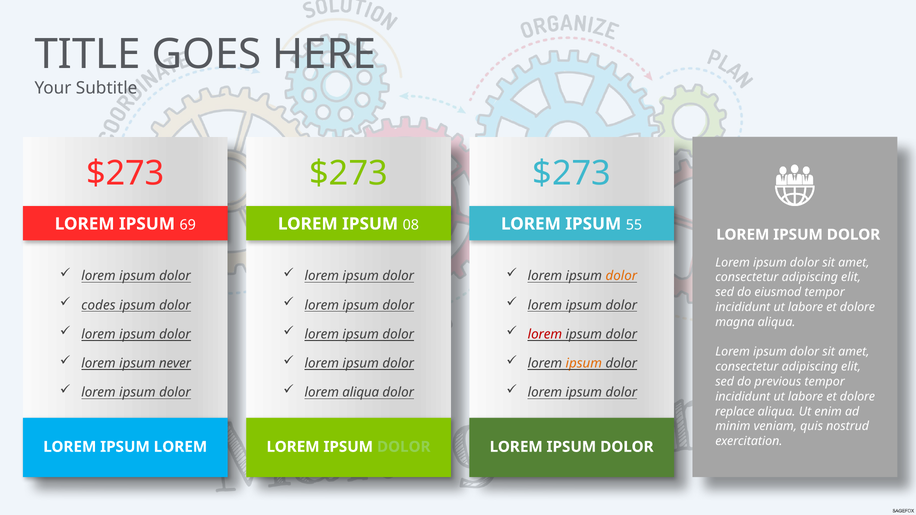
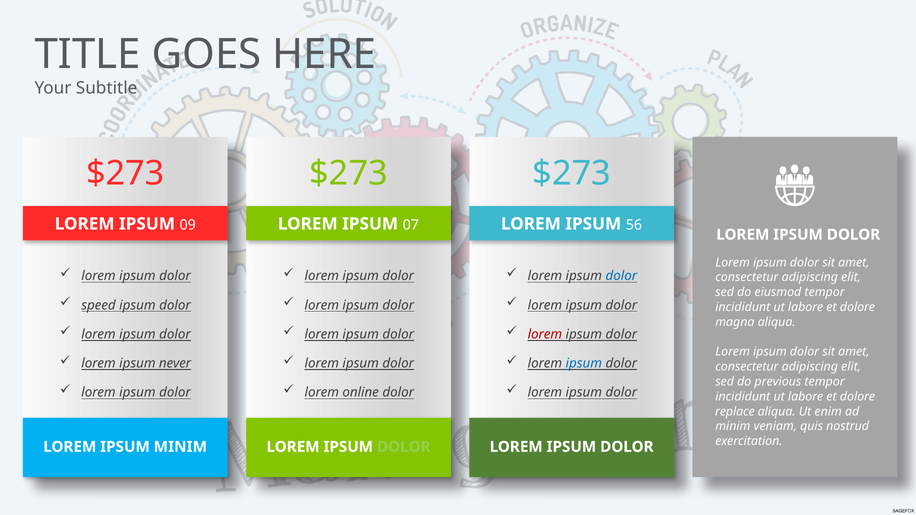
69: 69 -> 09 (188, 225)
08: 08 -> 07 (411, 225)
55: 55 -> 56 (634, 225)
dolor colour: orange -> blue (621, 276)
codes: codes -> speed (99, 305)
ipsum colour: orange -> blue (584, 364)
lorem aliqua: aliqua -> online (361, 393)
IPSUM LOREM: LOREM -> MINIM (180, 447)
